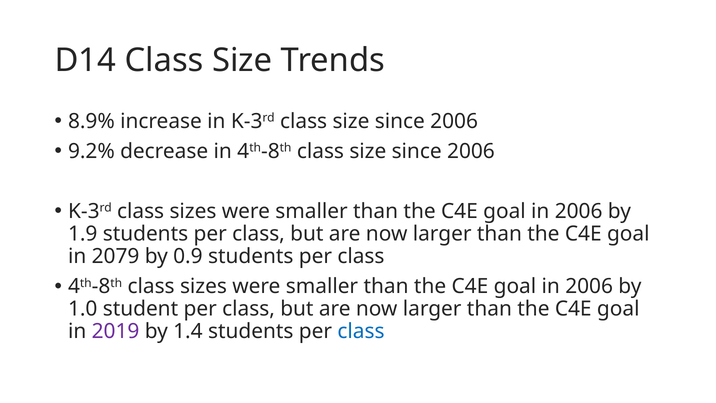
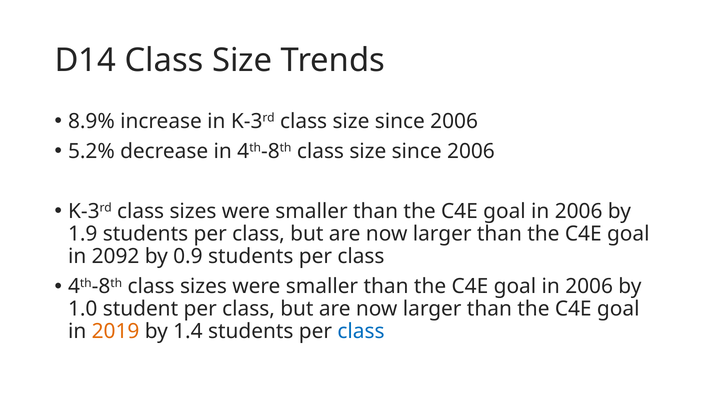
9.2%: 9.2% -> 5.2% (91, 151)
2079: 2079 -> 2092 (116, 256)
2019 colour: purple -> orange (116, 331)
